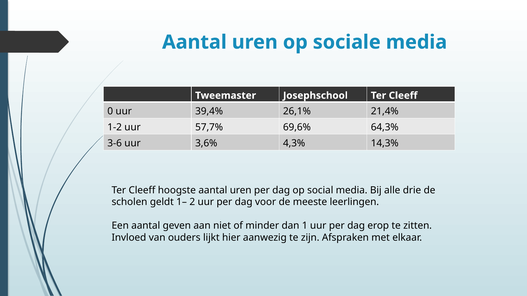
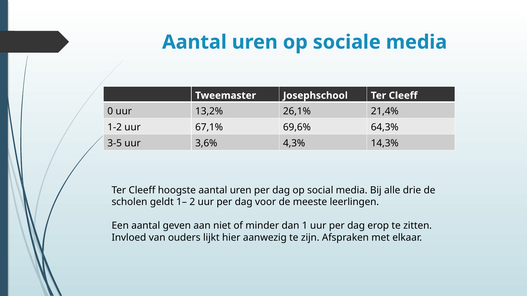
39,4%: 39,4% -> 13,2% (209, 111)
57,7%: 57,7% -> 67,1% (209, 128)
3-6: 3-6 -> 3-5 (115, 144)
